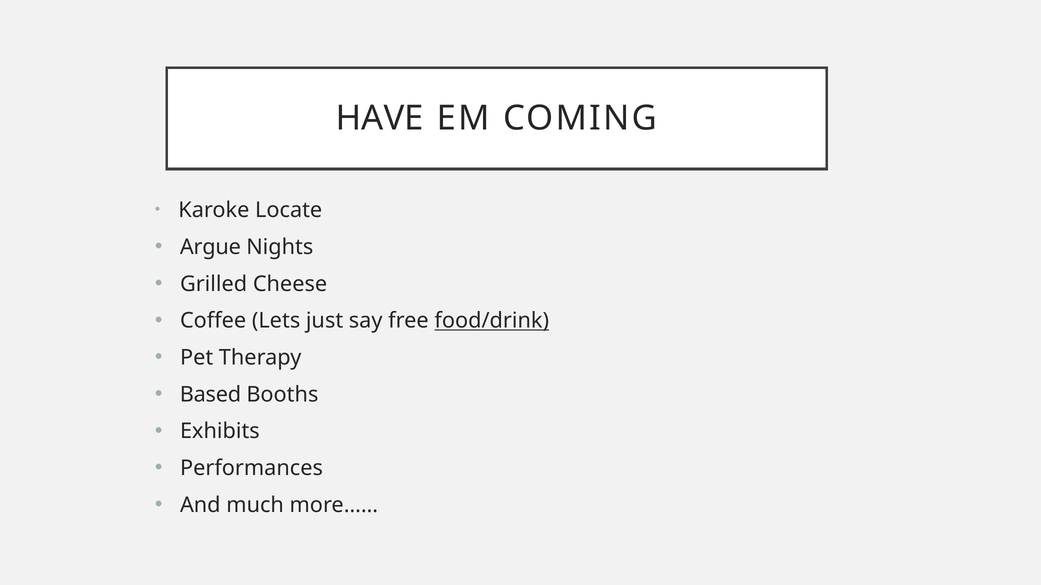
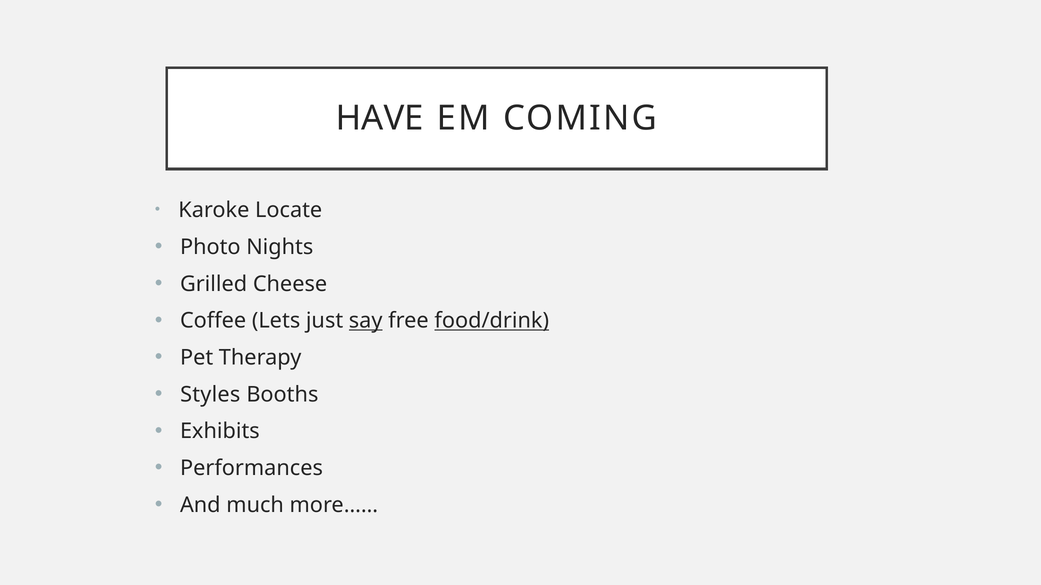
Argue: Argue -> Photo (210, 247)
say underline: none -> present (366, 321)
Based: Based -> Styles (210, 395)
